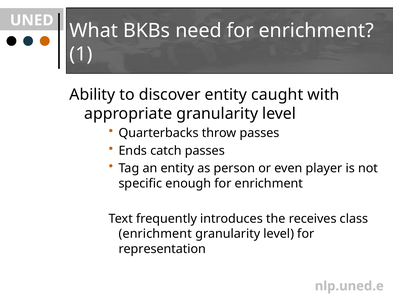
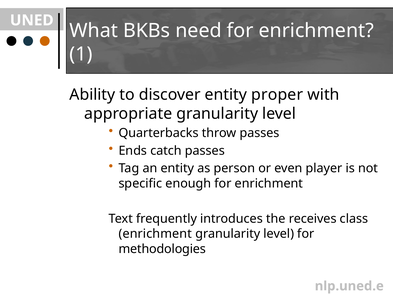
caught: caught -> proper (277, 94)
representation: representation -> methodologies (162, 249)
